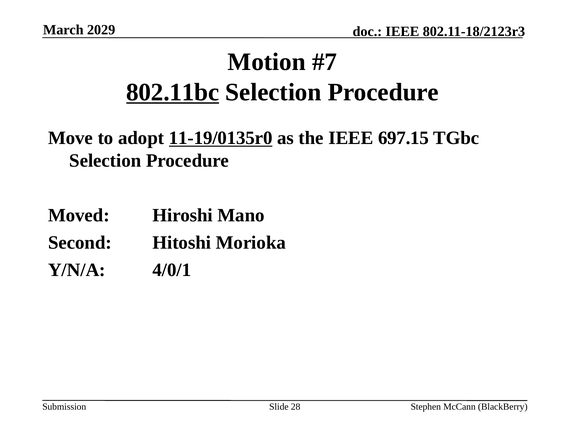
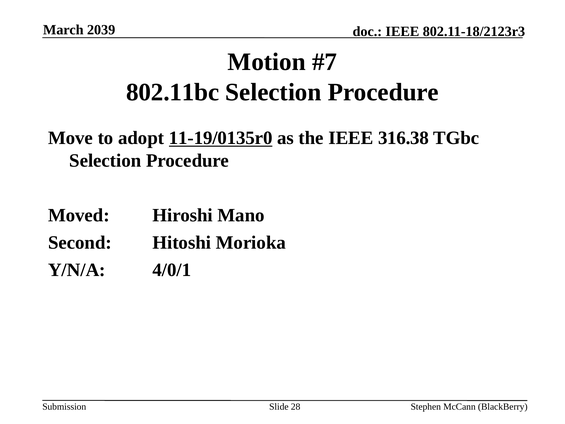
2029: 2029 -> 2039 (101, 30)
802.11bc underline: present -> none (173, 92)
697.15: 697.15 -> 316.38 (404, 138)
